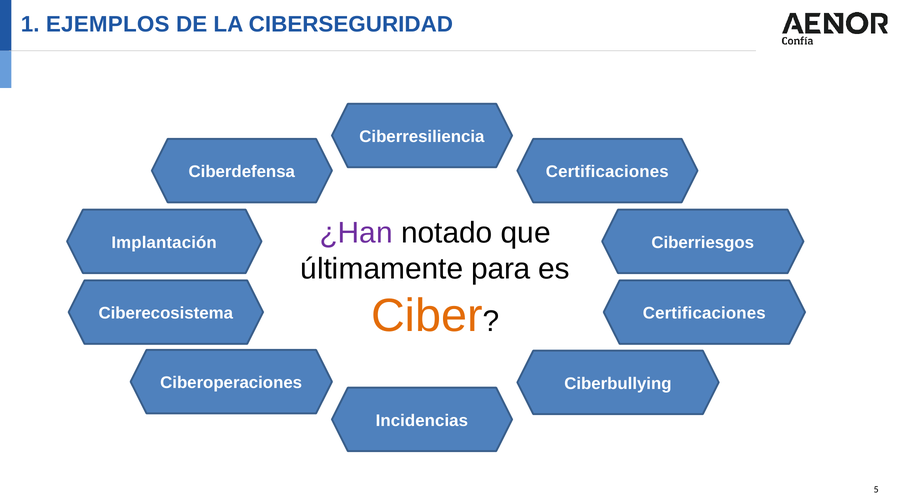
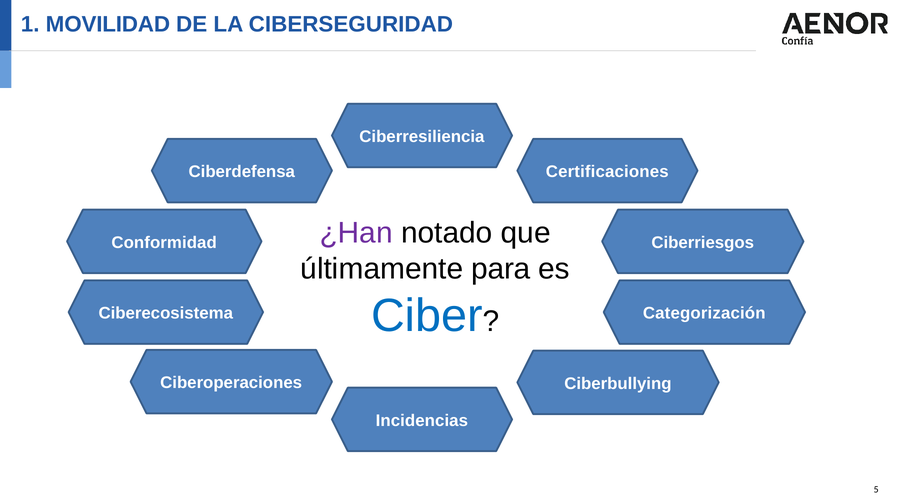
EJEMPLOS: EJEMPLOS -> MOVILIDAD (108, 25)
Implantación: Implantación -> Conformidad (164, 243)
Ciber colour: orange -> blue (427, 316)
Certificaciones: Certificaciones -> Categorización (704, 314)
